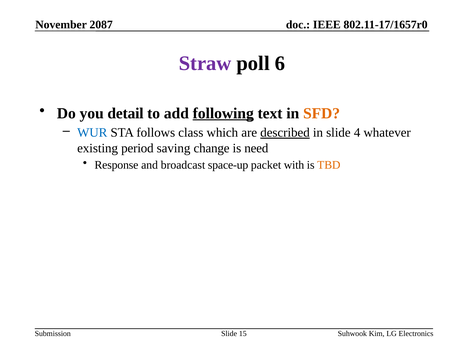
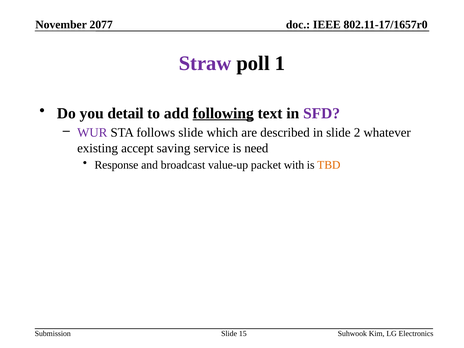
2087: 2087 -> 2077 (101, 25)
6: 6 -> 1 (280, 63)
SFD colour: orange -> purple (322, 113)
WUR colour: blue -> purple (92, 133)
follows class: class -> slide (191, 133)
described underline: present -> none (285, 133)
4: 4 -> 2 (357, 133)
period: period -> accept (137, 148)
change: change -> service (212, 148)
space-up: space-up -> value-up (228, 165)
